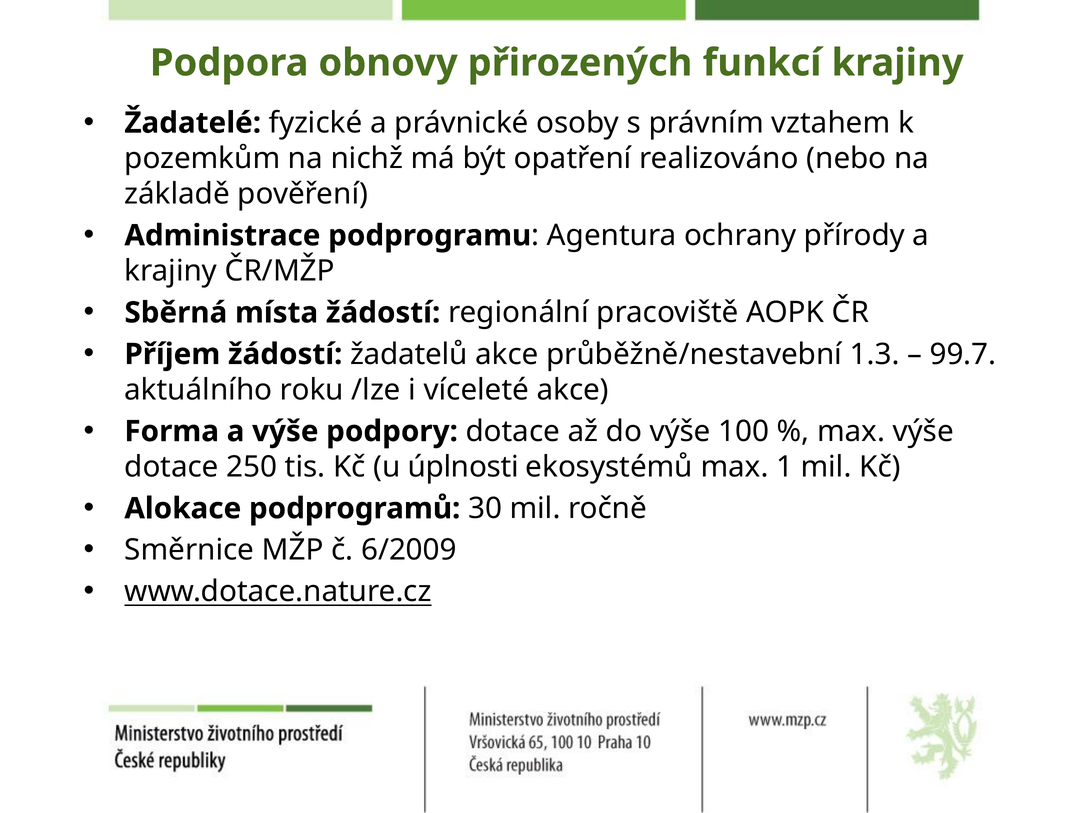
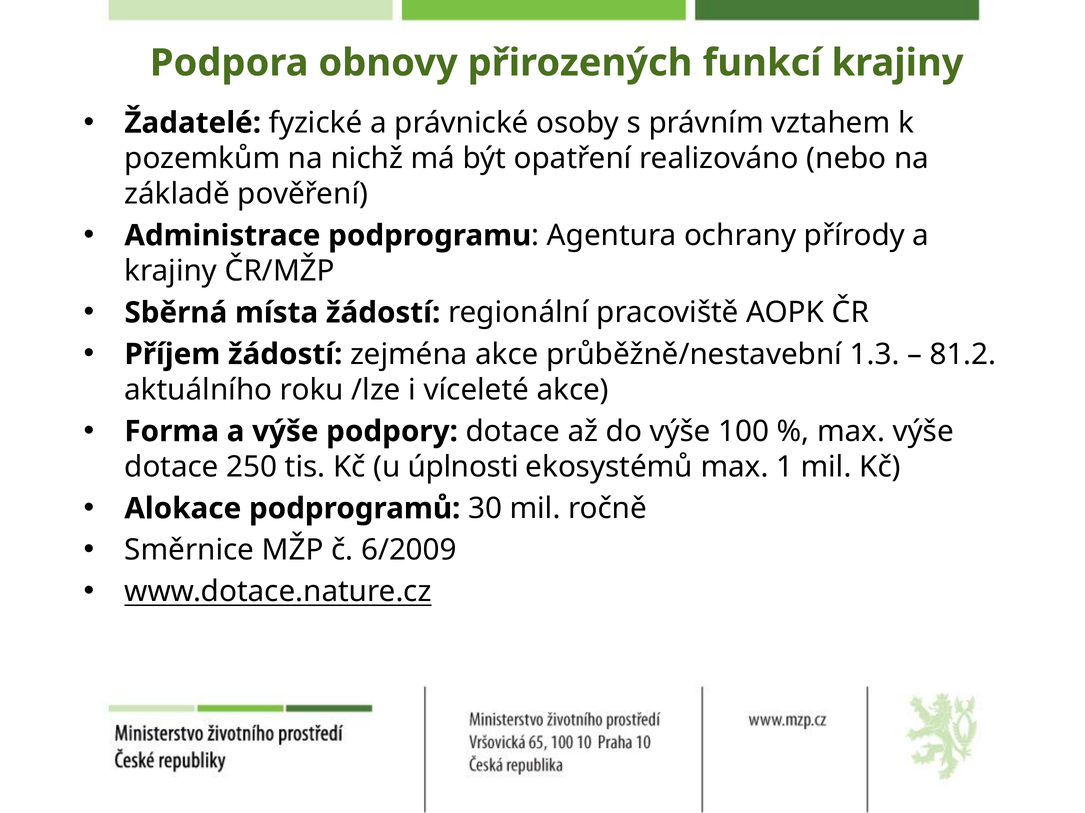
žadatelů: žadatelů -> zejména (409, 355)
99.7: 99.7 -> 81.2 (963, 355)
